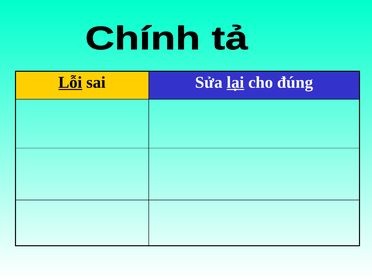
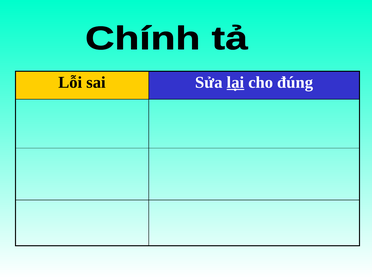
Lỗi underline: present -> none (70, 82)
